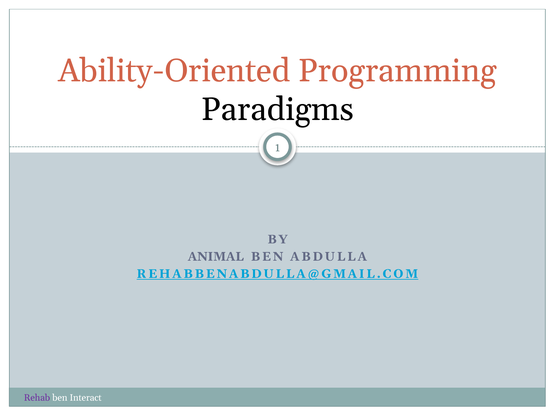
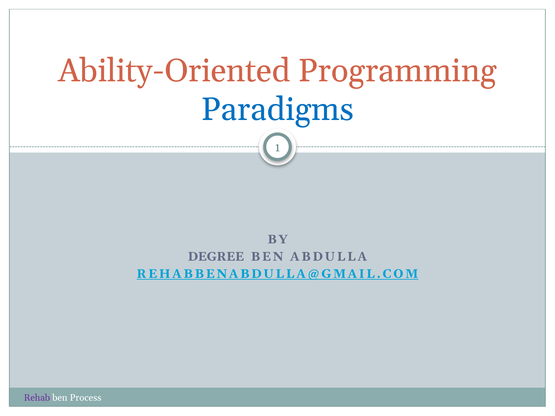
Paradigms colour: black -> blue (277, 110)
ANIMAL: ANIMAL -> DEGREE (216, 257)
Interact: Interact -> Process (86, 398)
